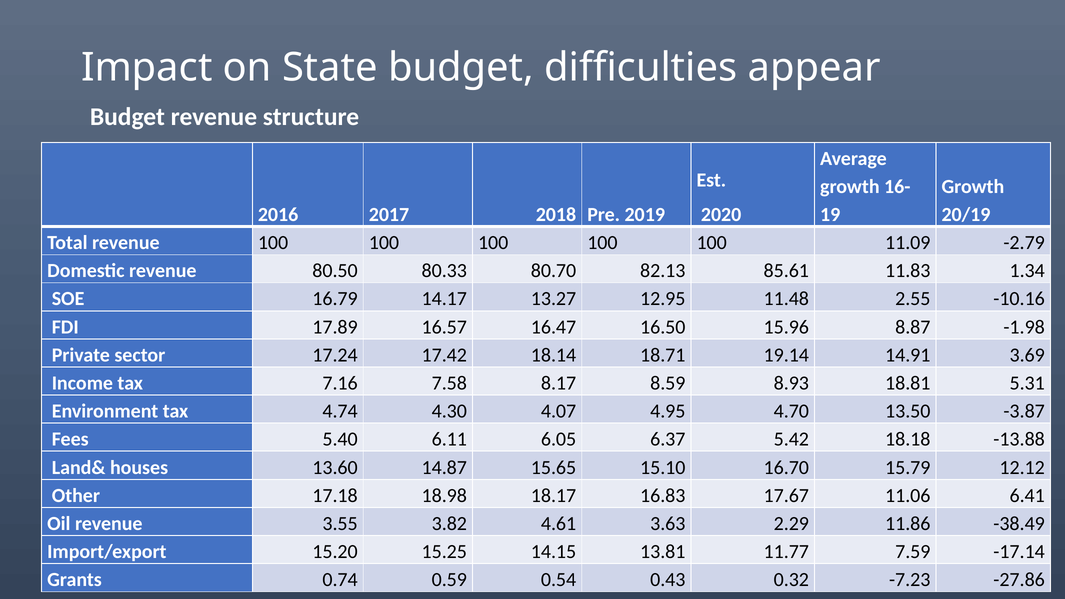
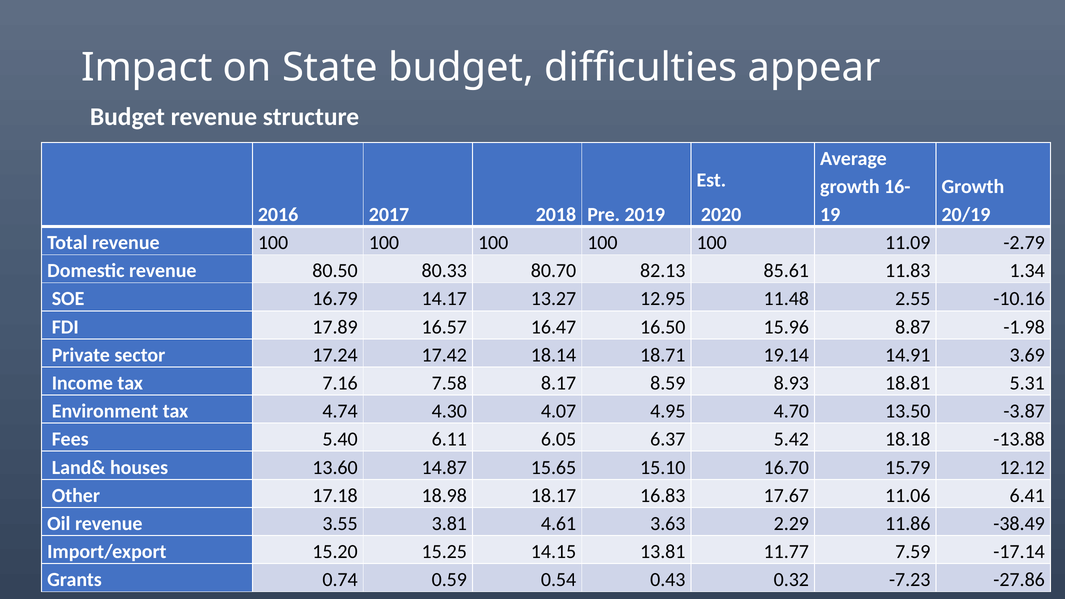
3.82: 3.82 -> 3.81 (449, 524)
